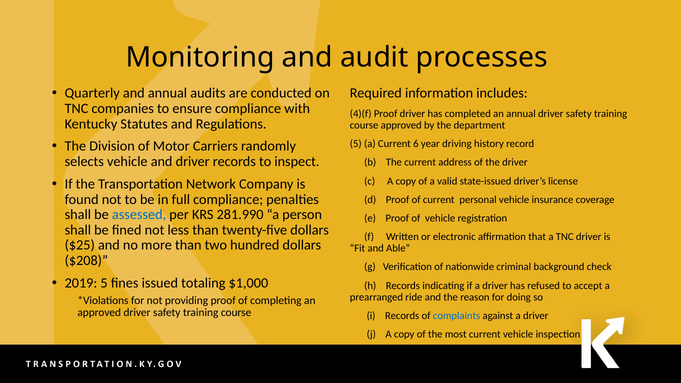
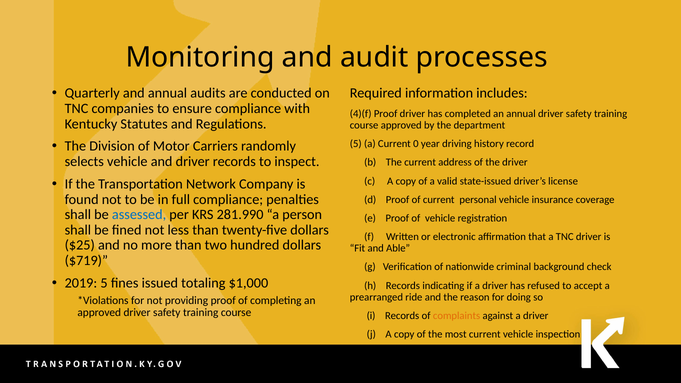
6: 6 -> 0 (416, 144)
$208: $208 -> $719 (86, 261)
complaints colour: blue -> orange (457, 316)
